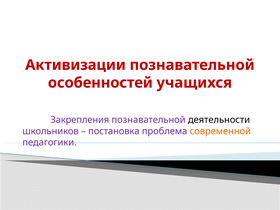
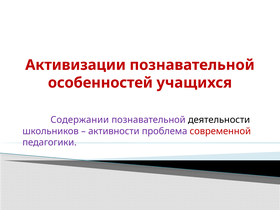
Закрепления: Закрепления -> Содержании (80, 120)
постановка: постановка -> активности (114, 131)
современной colour: orange -> red (220, 131)
